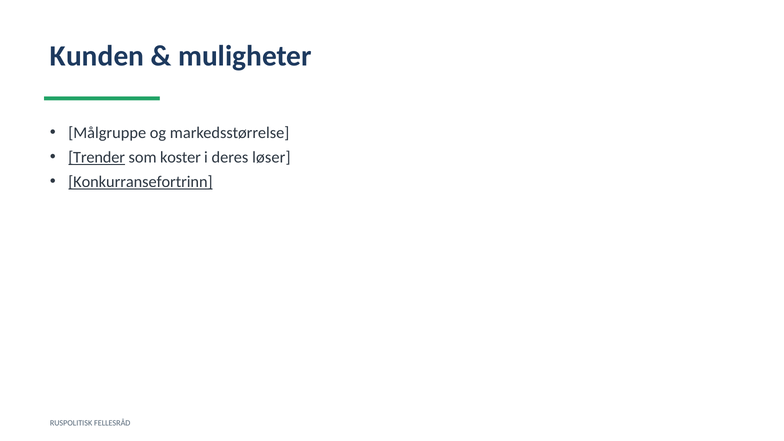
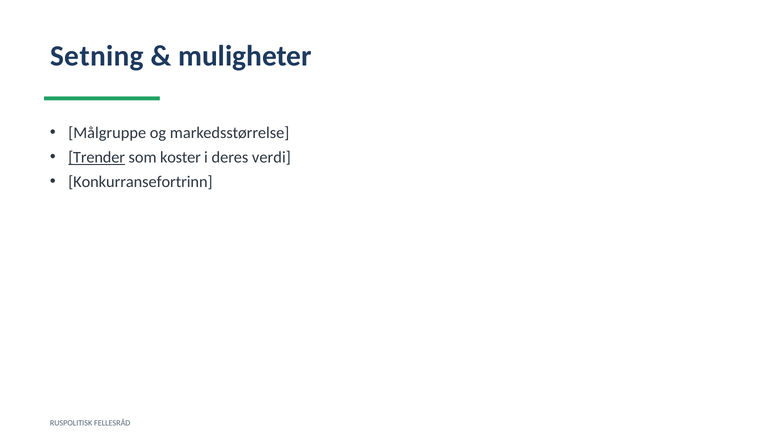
Kunden: Kunden -> Setning (97, 56)
løser: løser -> verdi (271, 157)
Konkurransefortrinn underline: present -> none (140, 182)
